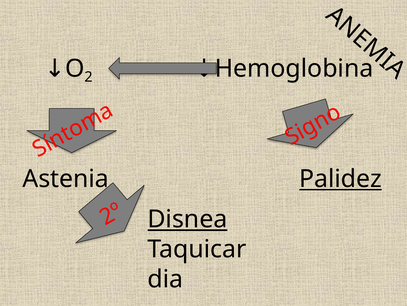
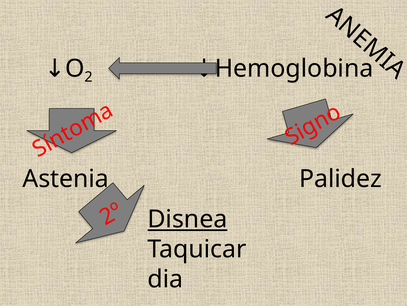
Palidez underline: present -> none (341, 178)
